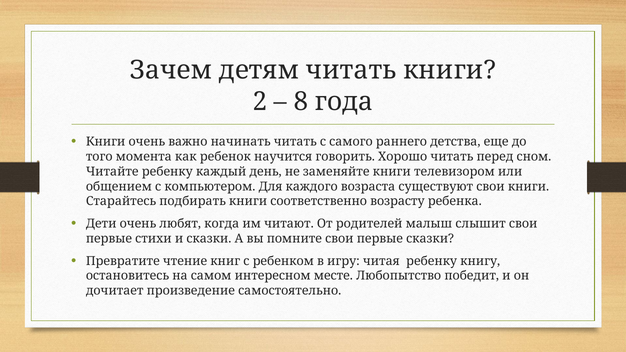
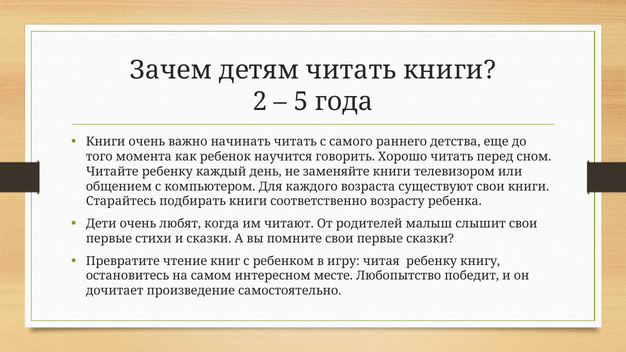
8: 8 -> 5 (301, 102)
